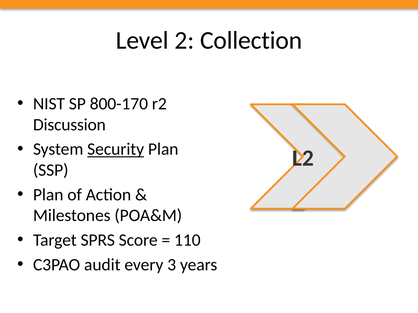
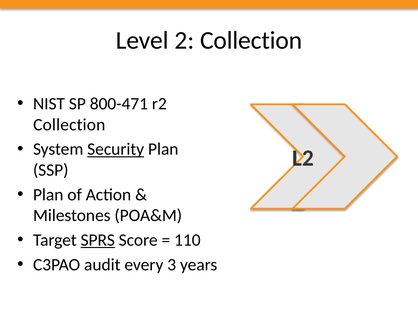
800-170: 800-170 -> 800-471 (119, 104)
Discussion: Discussion -> Collection (69, 125)
SPRS underline: none -> present (98, 240)
